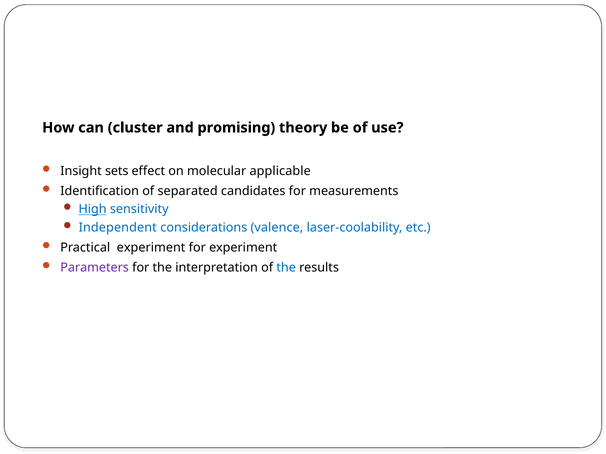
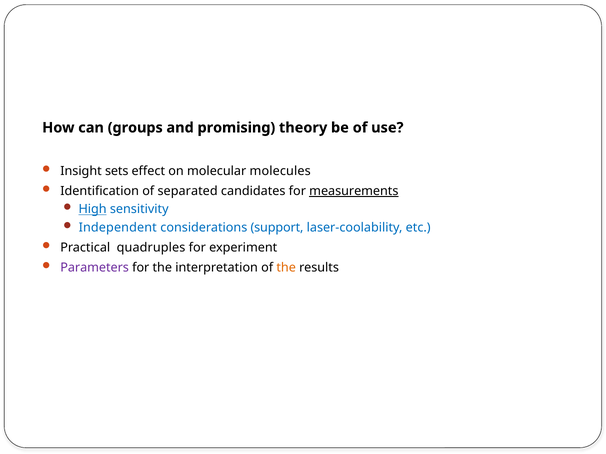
cluster: cluster -> groups (135, 128)
applicable: applicable -> molecules (280, 171)
measurements underline: none -> present (354, 191)
valence: valence -> support (277, 228)
Practical experiment: experiment -> quadruples (151, 248)
the colour: blue -> orange (286, 268)
